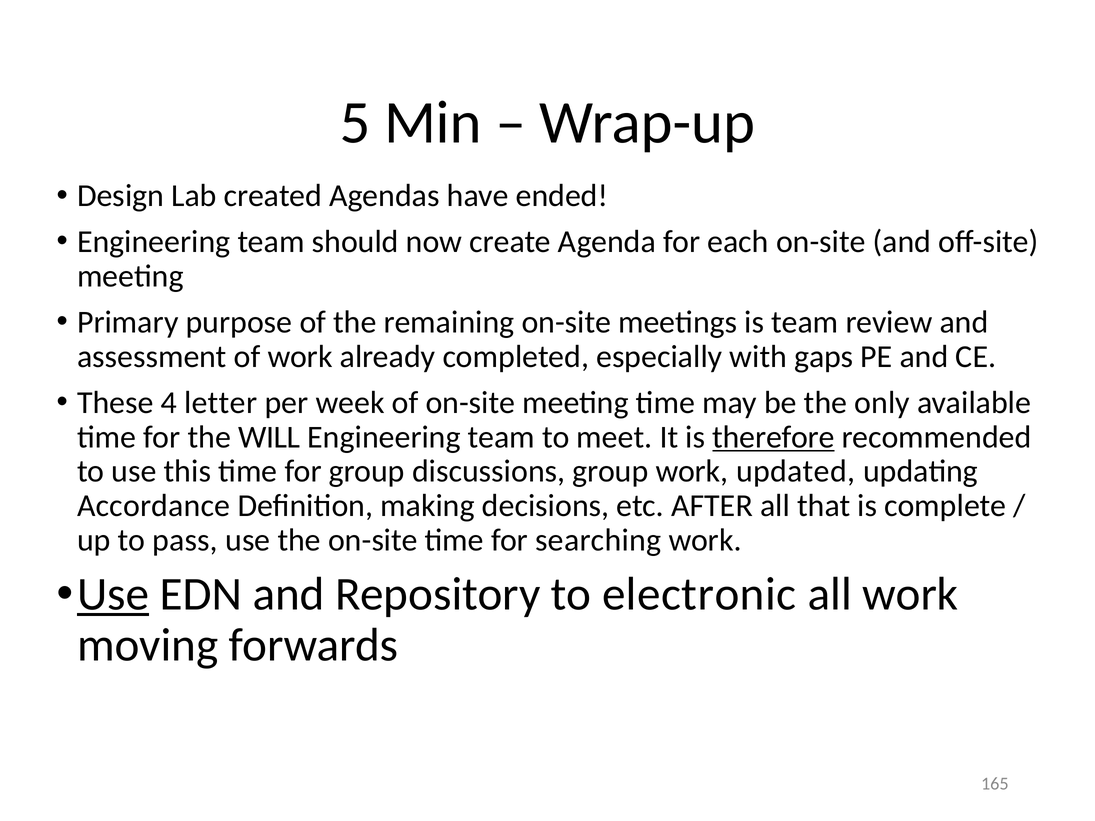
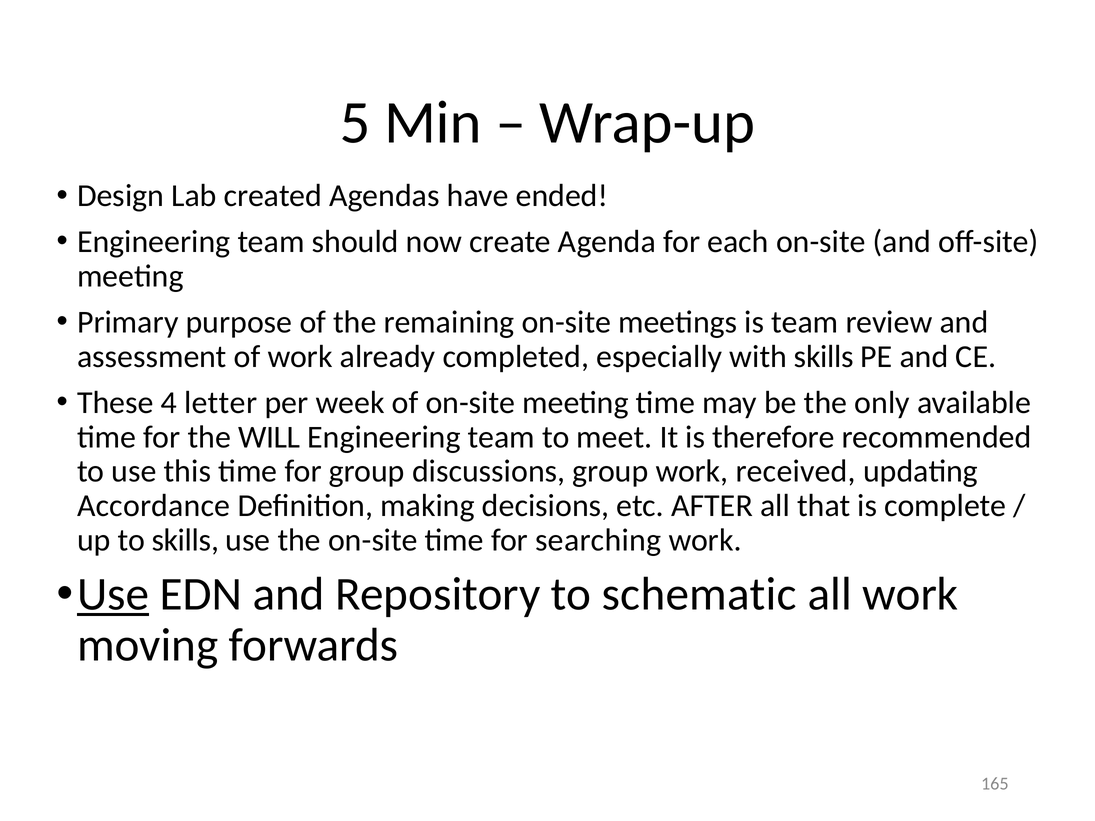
with gaps: gaps -> skills (824, 357)
therefore underline: present -> none (774, 437)
updated: updated -> received (796, 472)
to pass: pass -> skills (185, 541)
electronic: electronic -> schematic (699, 595)
